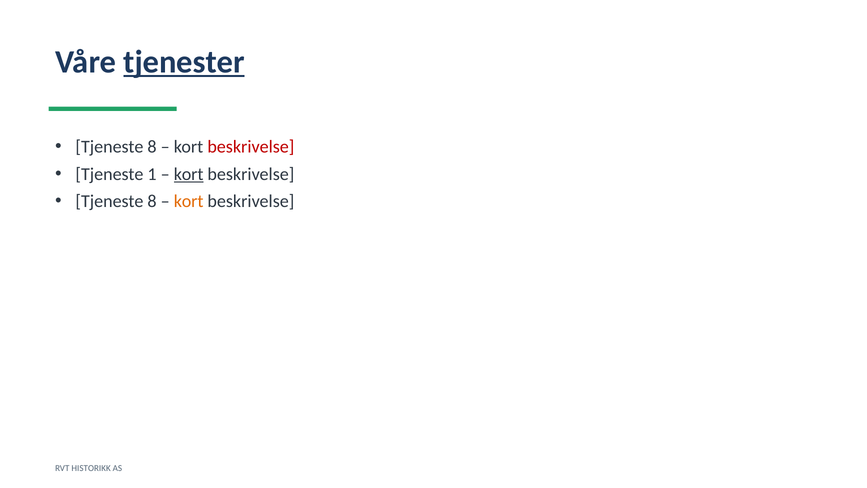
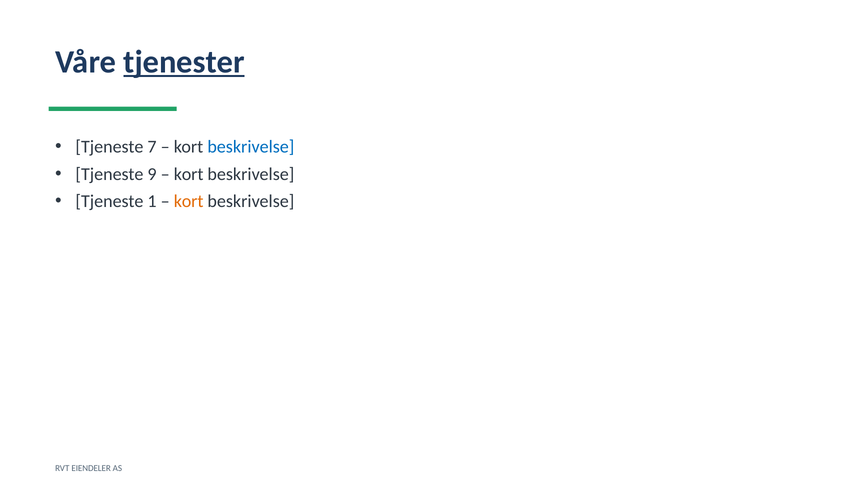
8: 8 -> 7 (152, 147)
beskrivelse colour: red -> blue (251, 147)
1: 1 -> 9 (152, 174)
kort underline: present -> none (189, 174)
8: 8 -> 1 (152, 201)
HISTORIKK: HISTORIKK -> EIENDELER (91, 468)
